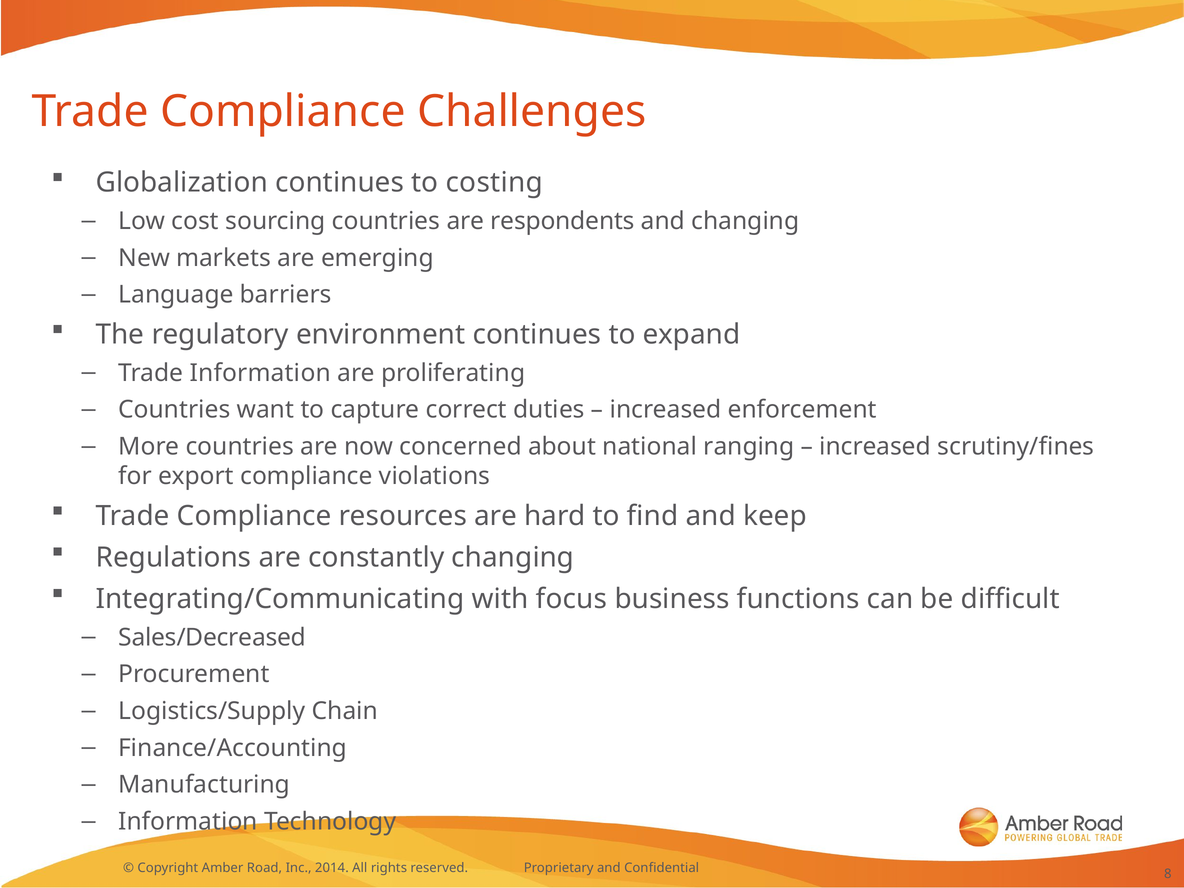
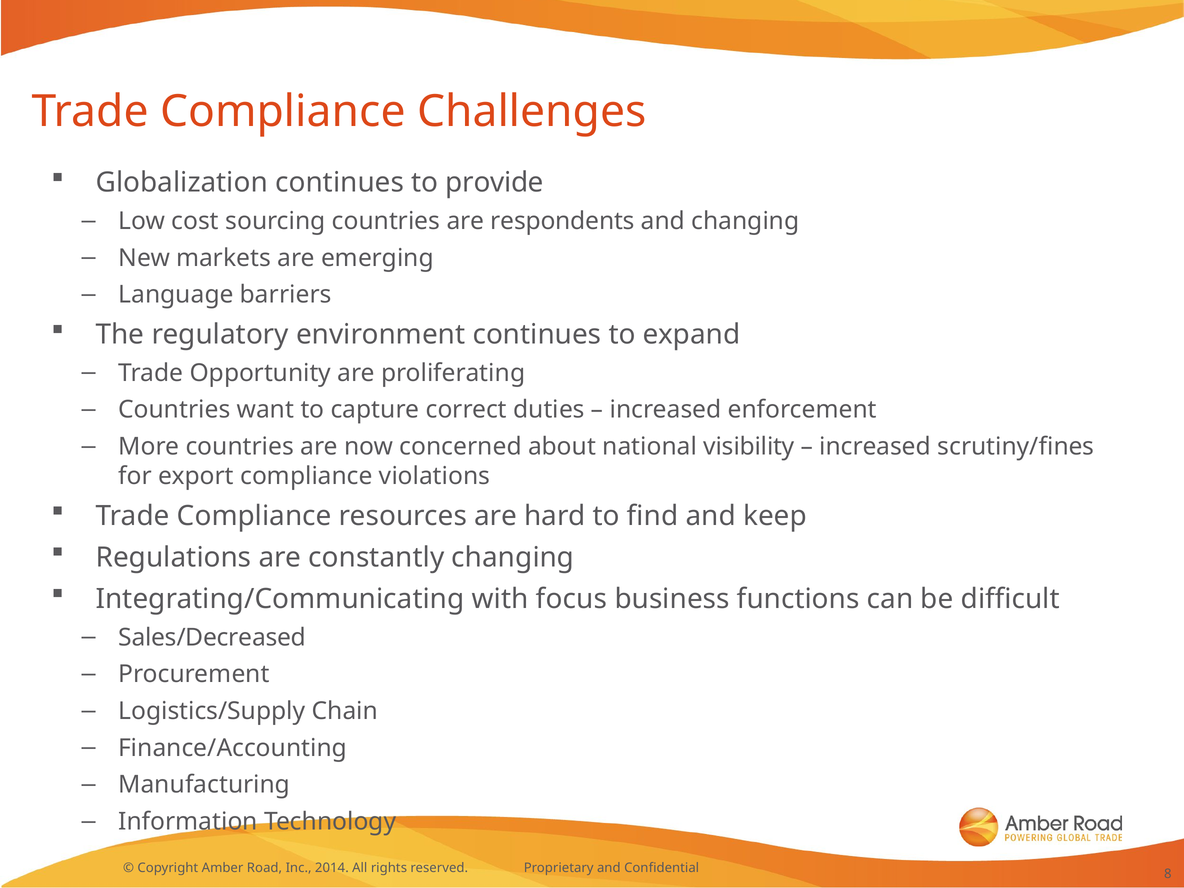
costing: costing -> provide (495, 183)
Trade Information: Information -> Opportunity (260, 373)
ranging: ranging -> visibility (749, 447)
